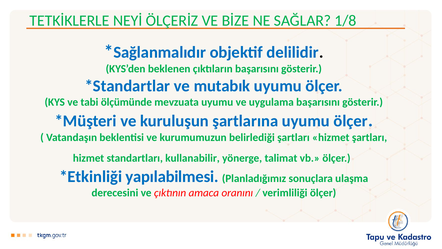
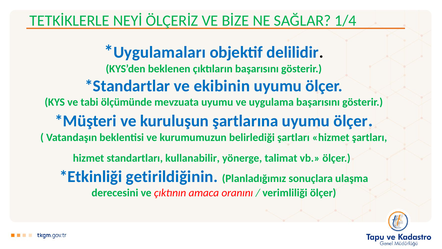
1/8: 1/8 -> 1/4 (346, 20)
Sağlanmalıdır: Sağlanmalıdır -> Uygulamaları (160, 52)
mutabık: mutabık -> ekibinin (222, 86)
yapılabilmesi: yapılabilmesi -> getirildiğinin (172, 176)
